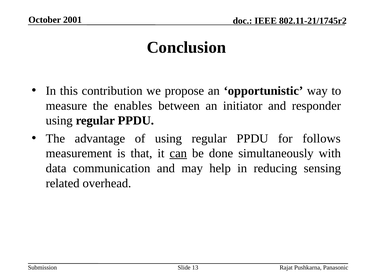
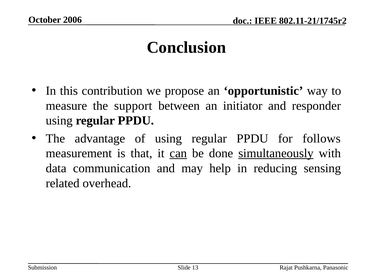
2001: 2001 -> 2006 (72, 20)
enables: enables -> support (133, 106)
simultaneously underline: none -> present (276, 154)
